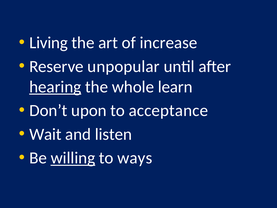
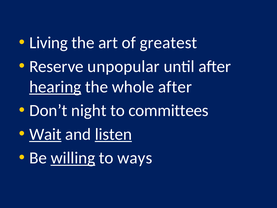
increase: increase -> greatest (168, 43)
whole learn: learn -> after (175, 87)
upon: upon -> night (89, 110)
acceptance: acceptance -> committees (168, 110)
Wait underline: none -> present (45, 134)
listen underline: none -> present (113, 134)
